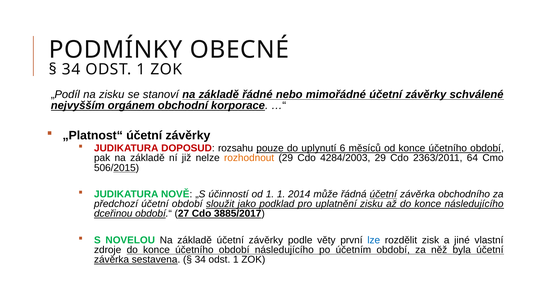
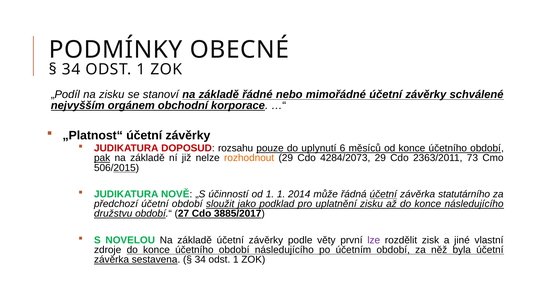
pak underline: none -> present (102, 158)
4284/2003: 4284/2003 -> 4284/2073 (345, 158)
64: 64 -> 73 (472, 158)
obchodního: obchodního -> statutárního (464, 194)
dceřinou: dceřinou -> družstvu (113, 214)
lze colour: blue -> purple (374, 240)
